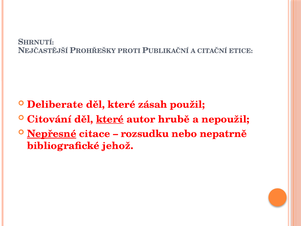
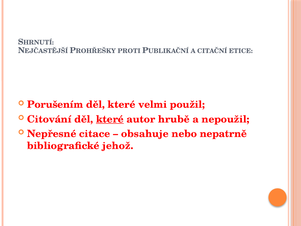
Deliberate: Deliberate -> Porušením (55, 105)
zásah: zásah -> velmi (153, 105)
Nepřesné underline: present -> none (52, 134)
rozsudku: rozsudku -> obsahuje (145, 134)
